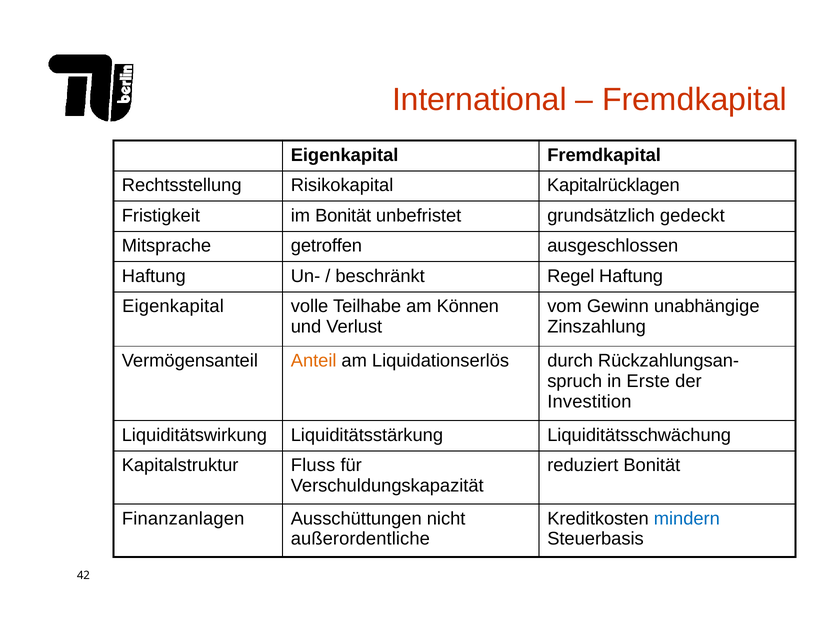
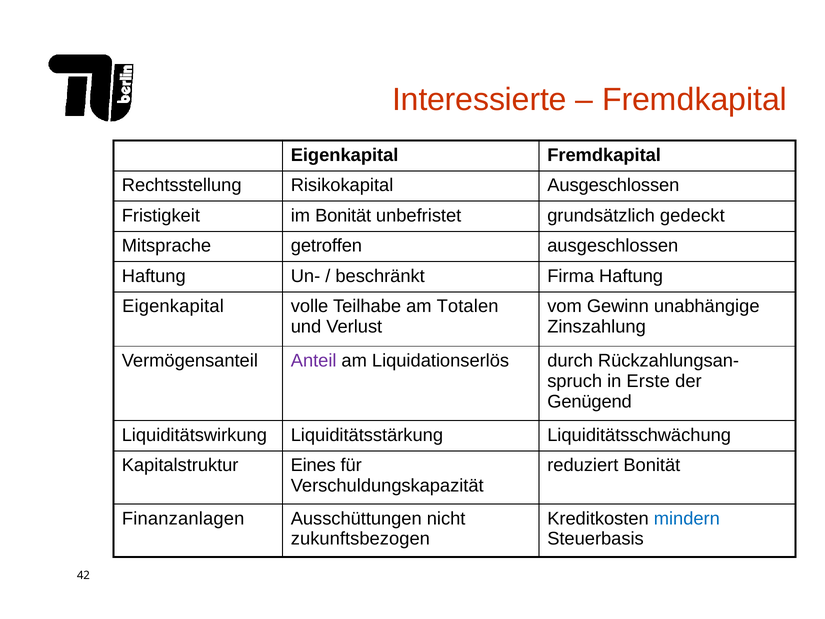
International: International -> Interessierte (479, 100)
Risikokapital Kapitalrücklagen: Kapitalrücklagen -> Ausgeschlossen (613, 185)
Regel: Regel -> Firma (571, 276)
Können: Können -> Totalen (468, 306)
Anteil colour: orange -> purple (314, 361)
Investition: Investition -> Genügend (590, 401)
Fluss: Fluss -> Eines (313, 465)
außerordentliche: außerordentliche -> zukunftsbezogen (360, 539)
